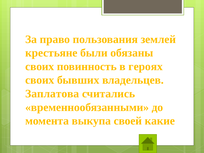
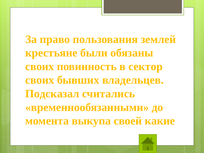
героях: героях -> сектор (146, 66)
Заплатова: Заплатова -> Подсказал (52, 94)
